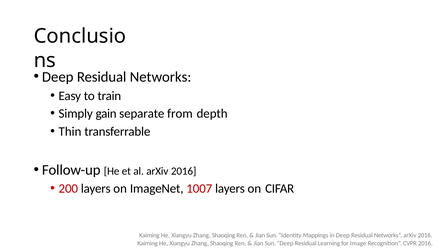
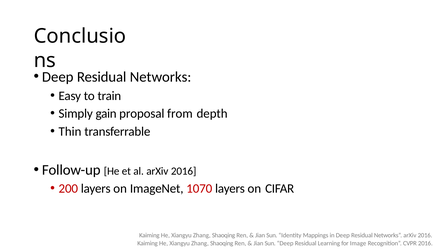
separate: separate -> proposal (142, 113)
1007: 1007 -> 1070 (199, 188)
